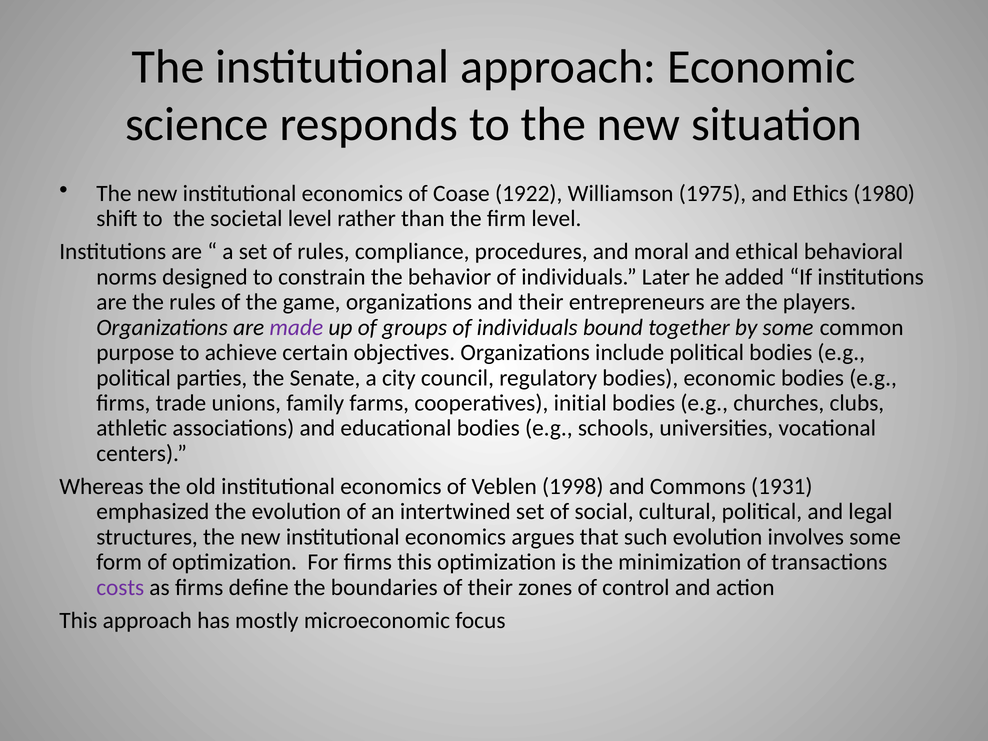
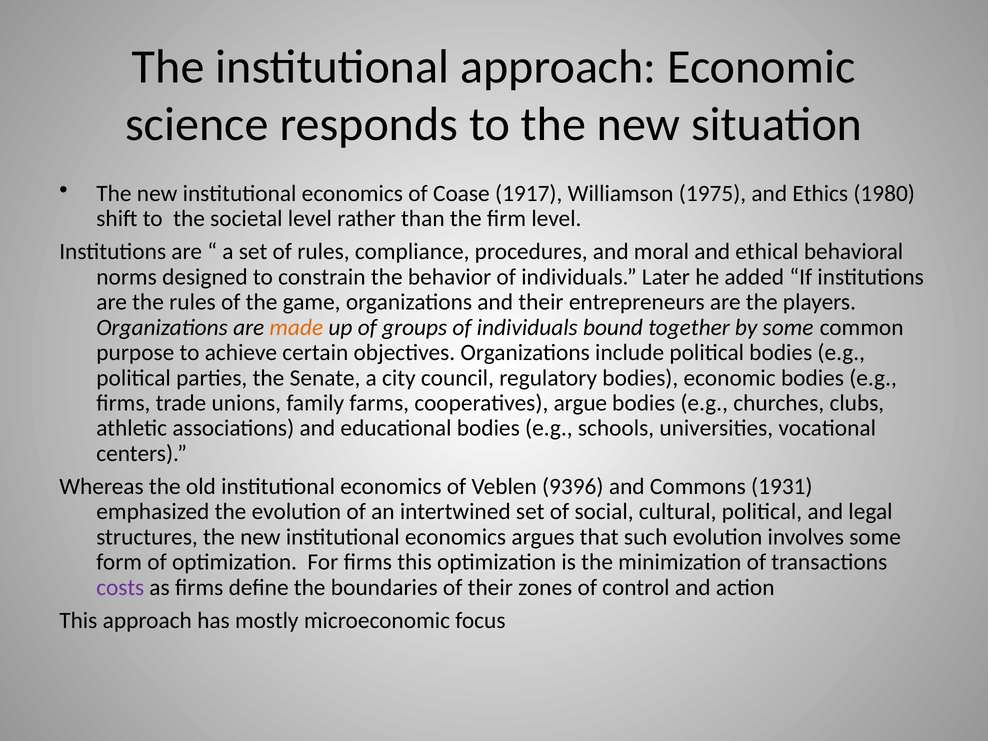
1922: 1922 -> 1917 (529, 193)
made colour: purple -> orange (296, 327)
initial: initial -> argue (580, 403)
1998: 1998 -> 9396 (573, 487)
